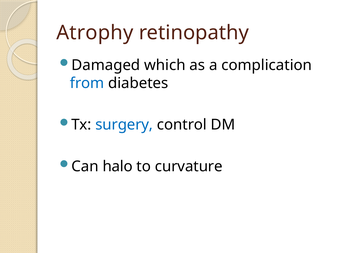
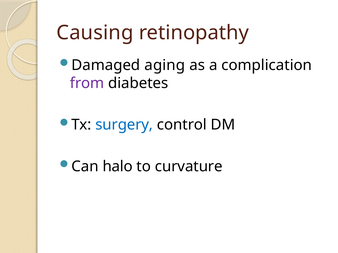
Atrophy: Atrophy -> Causing (95, 33)
which: which -> aging (165, 65)
from colour: blue -> purple (87, 83)
